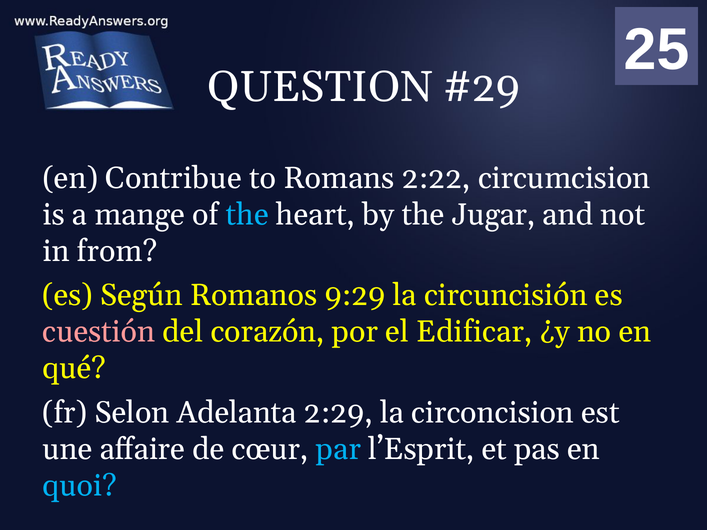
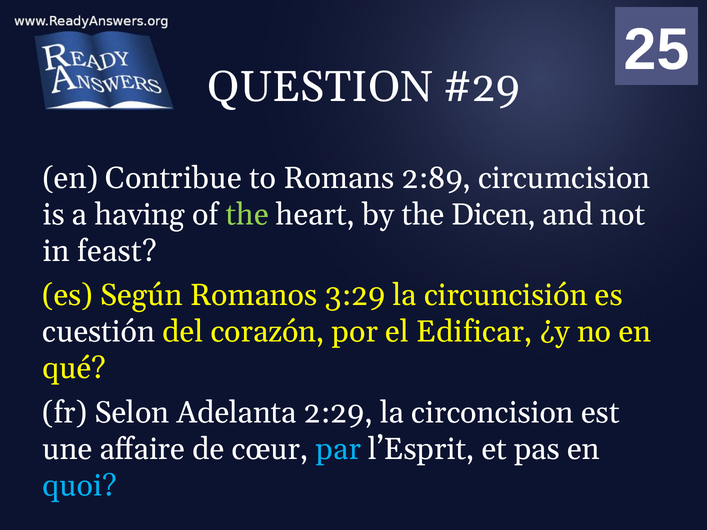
2:22: 2:22 -> 2:89 (436, 178)
mange: mange -> having (140, 215)
the colour: light blue -> light green (247, 215)
Jugar: Jugar -> Dicen (494, 215)
from: from -> feast (117, 251)
9:29: 9:29 -> 3:29 (355, 295)
cuestión colour: pink -> white (99, 332)
